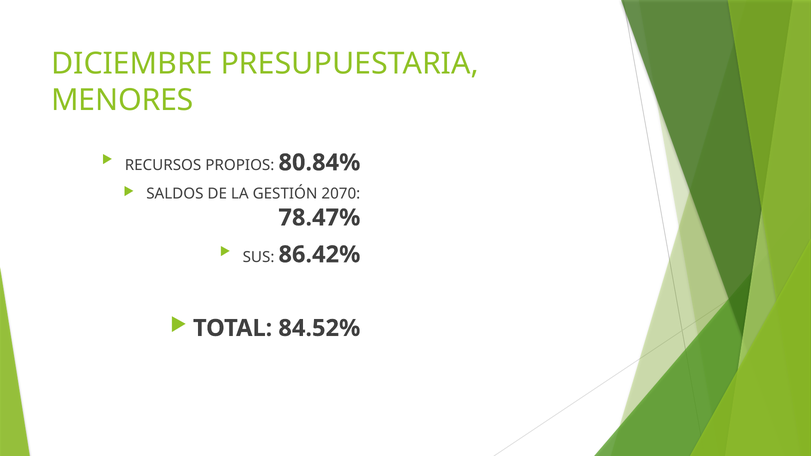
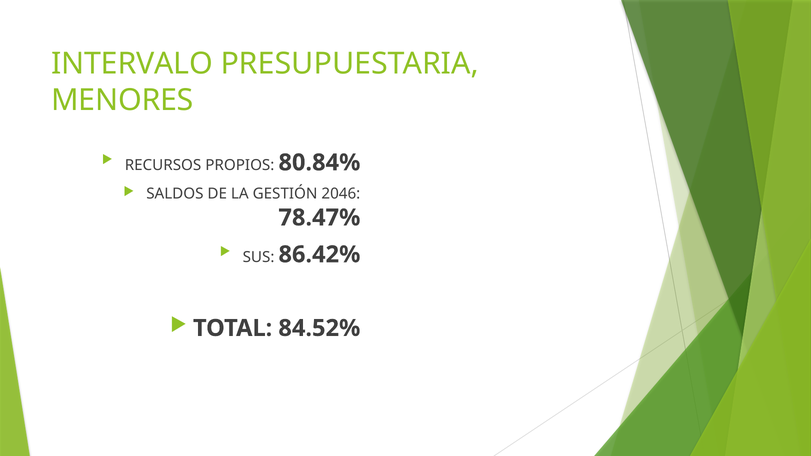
DICIEMBRE: DICIEMBRE -> INTERVALO (132, 64)
2070: 2070 -> 2046 (341, 194)
